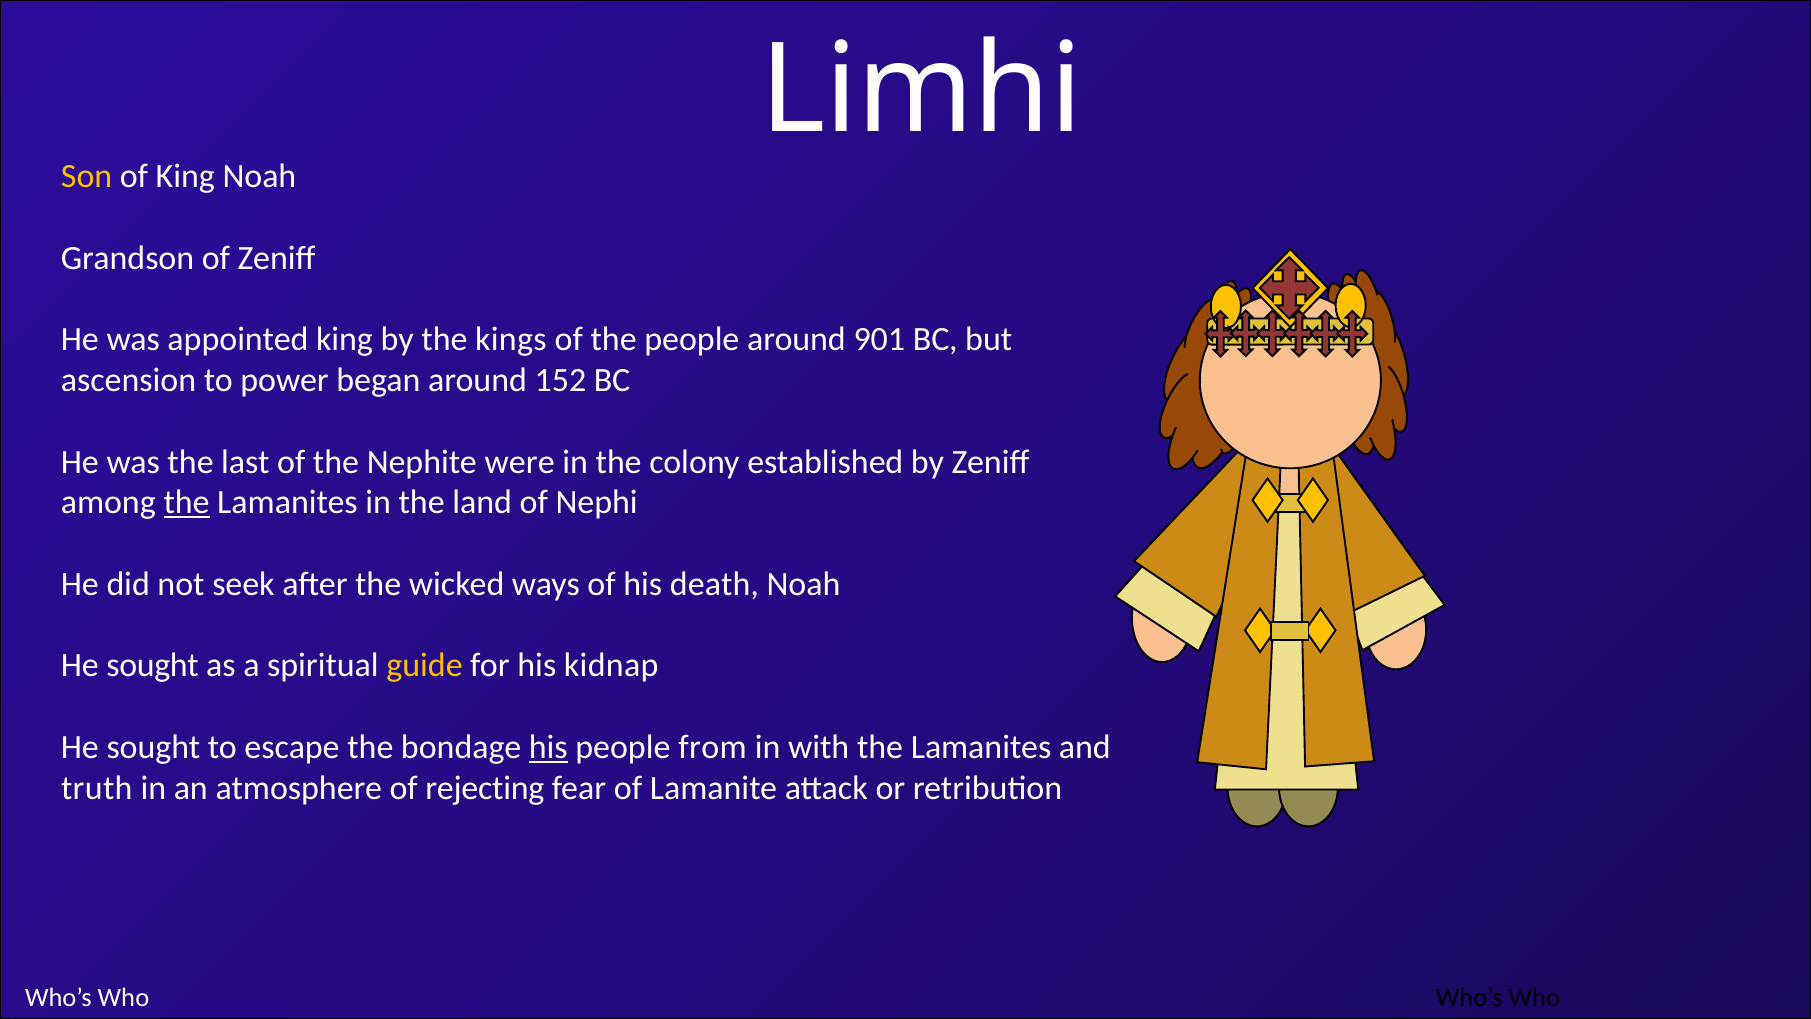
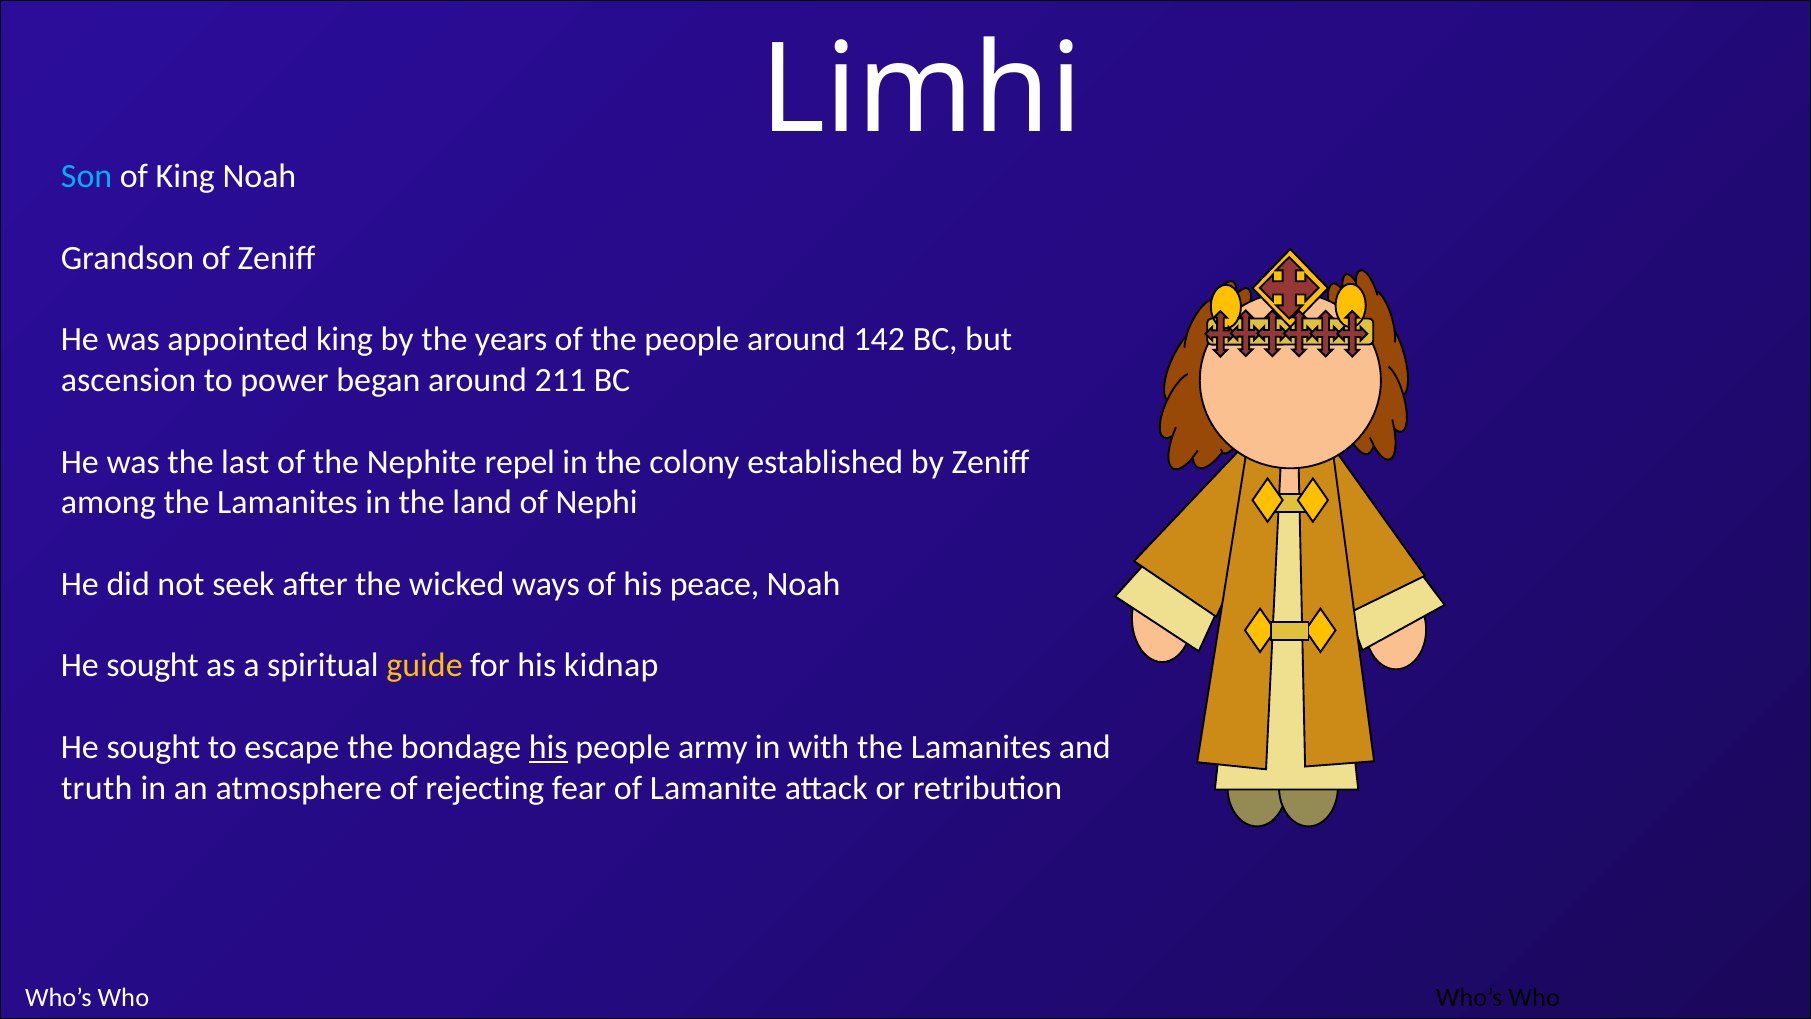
Son colour: yellow -> light blue (87, 177)
kings: kings -> years (511, 340)
901: 901 -> 142 (879, 340)
152: 152 -> 211 (560, 380)
were: were -> repel (520, 462)
the underline: present -> none (187, 503)
death: death -> peace (715, 584)
from: from -> army (713, 747)
